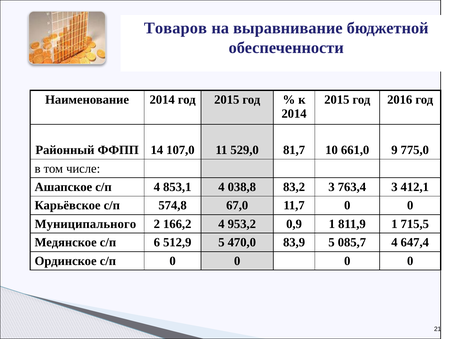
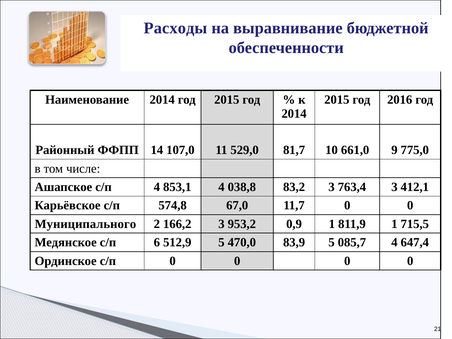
Товаров: Товаров -> Расходы (175, 28)
166,2 4: 4 -> 3 (221, 224)
